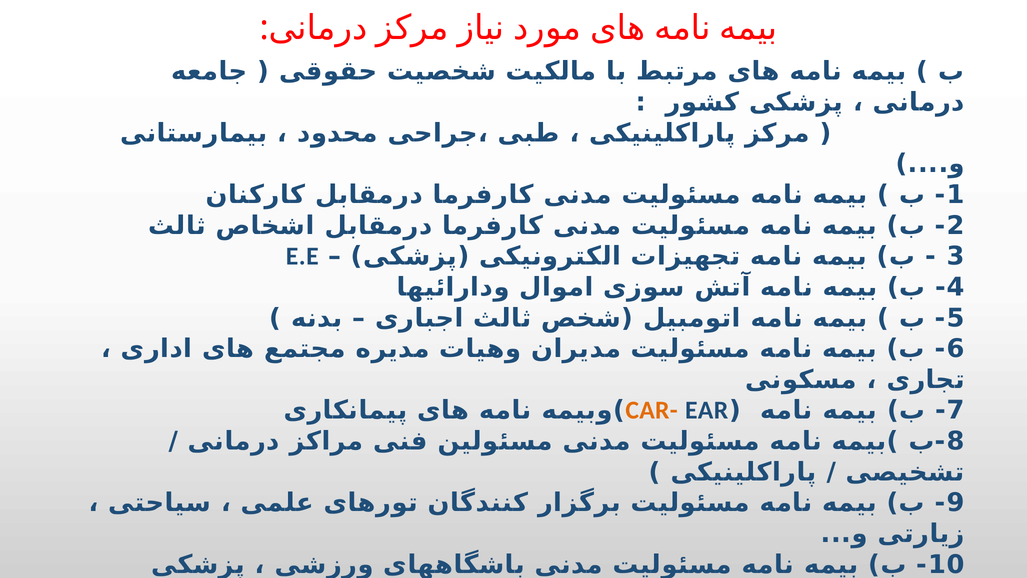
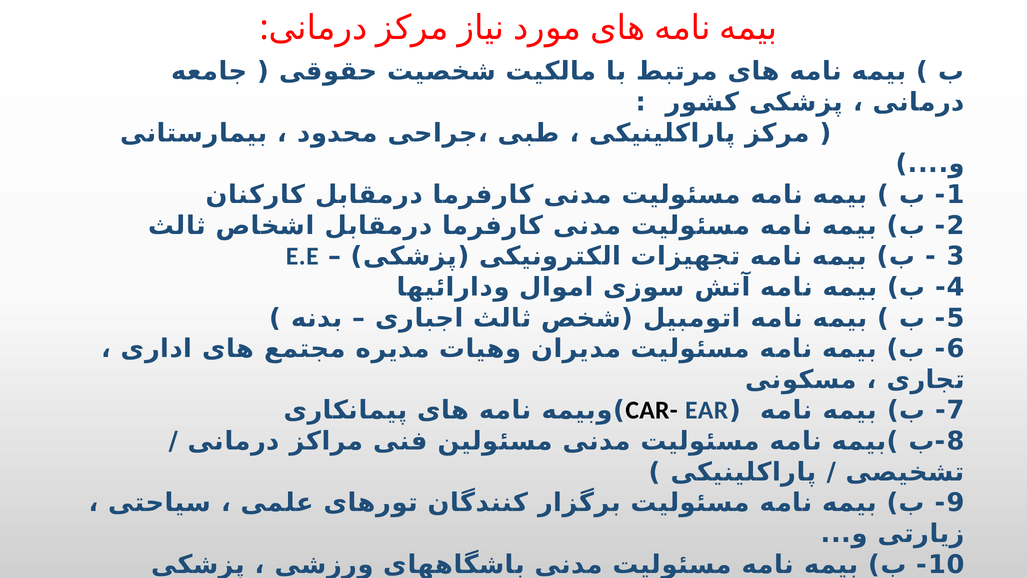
CAR- colour: orange -> black (652, 410)
